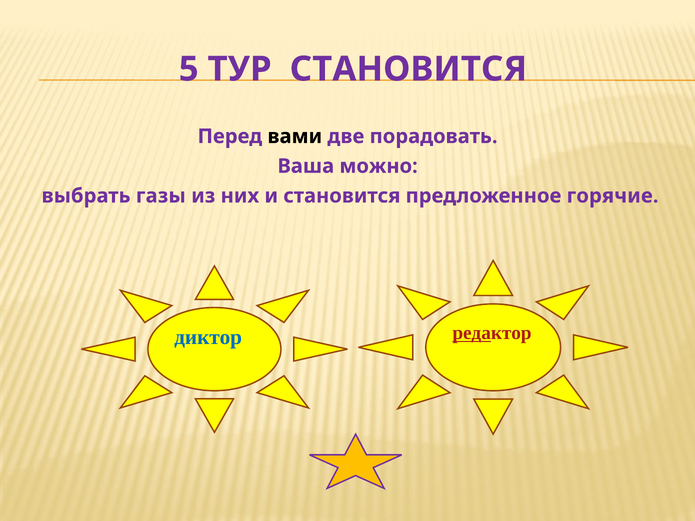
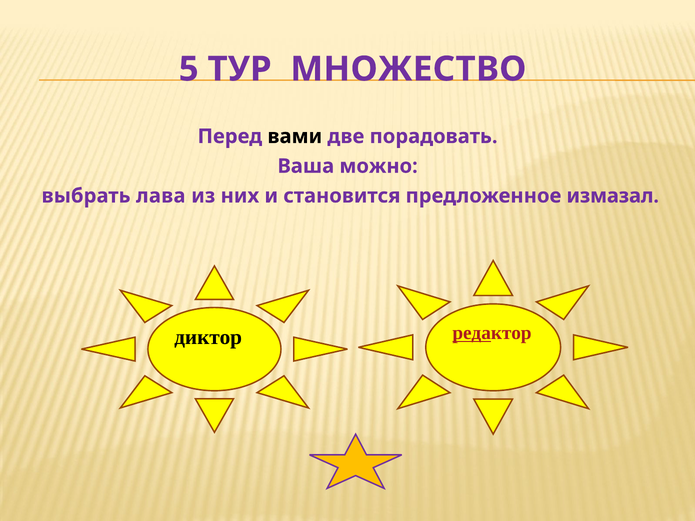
ТУР СТАНОВИТСЯ: СТАНОВИТСЯ -> МНОЖЕСТВО (408, 69)
газы: газы -> лава (161, 196)
горячие: горячие -> измазал (613, 196)
диктор colour: blue -> black (208, 338)
